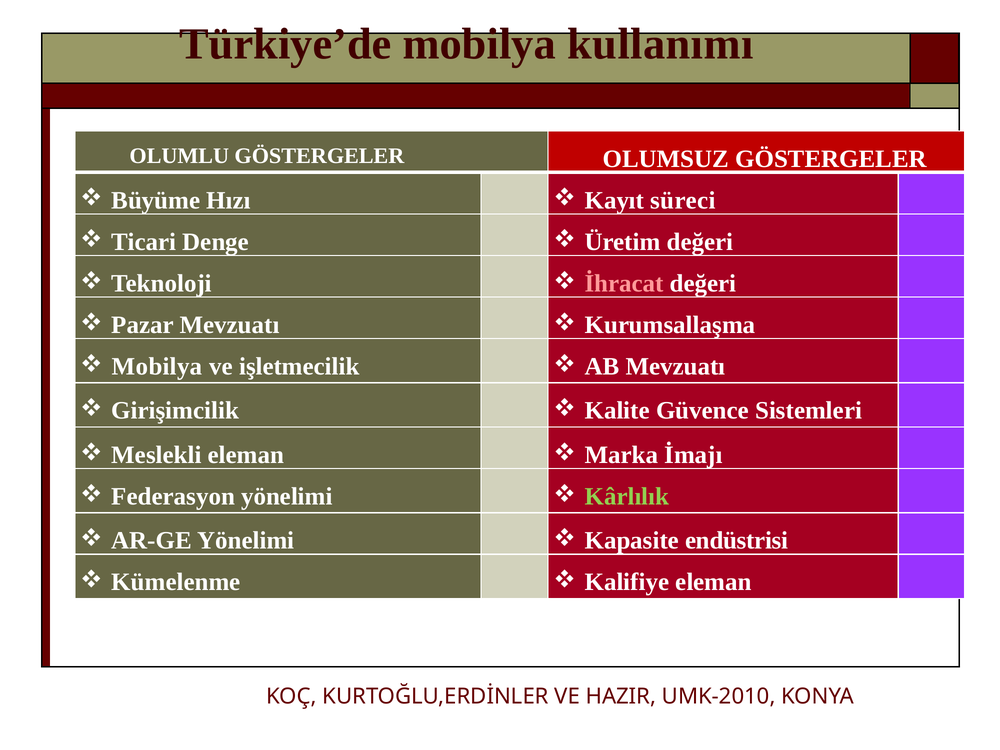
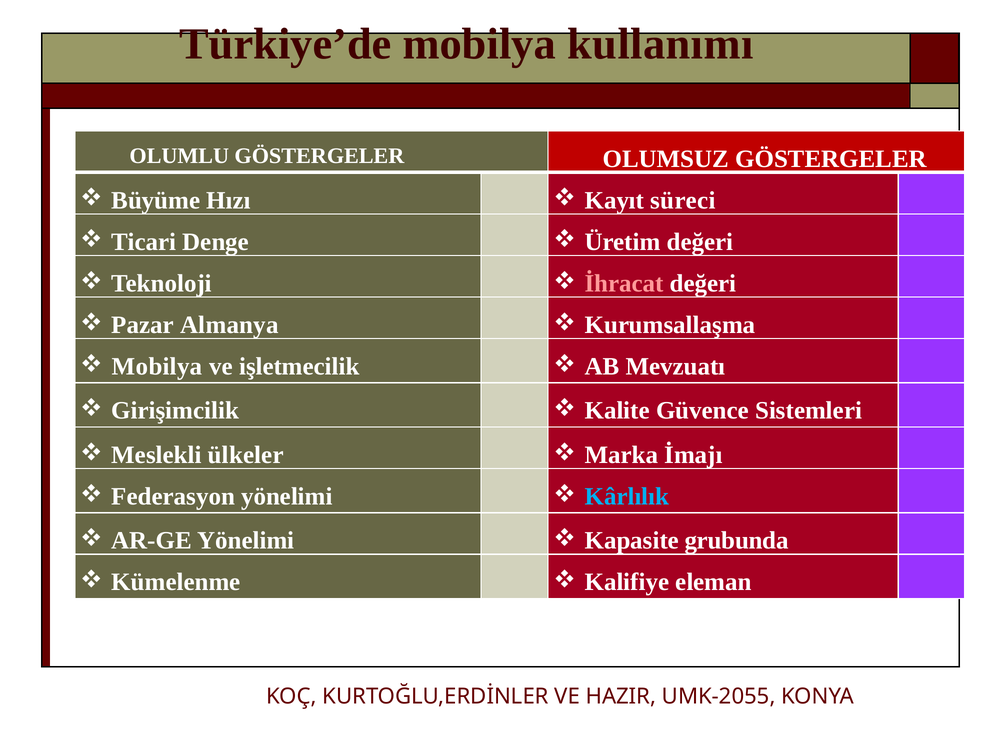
Pazar Mevzuatı: Mevzuatı -> Almanya (229, 325)
Meslekli eleman: eleman -> ülkeler (246, 455)
Kârlılık colour: light green -> light blue (627, 496)
endüstrisi: endüstrisi -> grubunda (737, 541)
UMK-2010: UMK-2010 -> UMK-2055 (719, 697)
